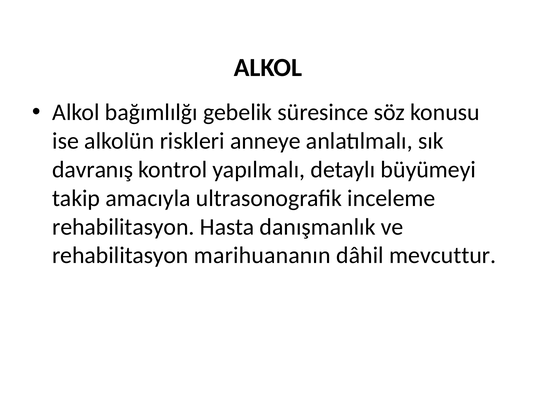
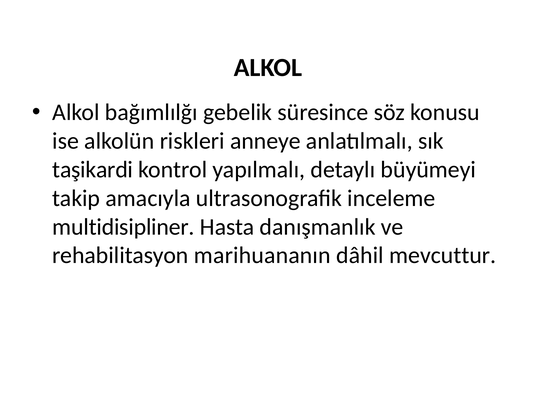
davranış: davranış -> taşikardi (93, 170)
rehabilitasyon: rehabilitasyon -> multidisipliner (123, 227)
